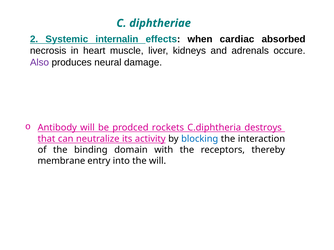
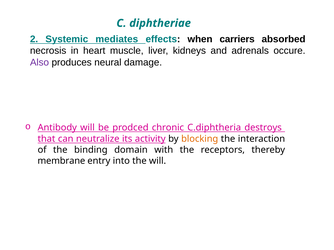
internalin: internalin -> mediates (117, 39)
cardiac: cardiac -> carriers (237, 39)
rockets: rockets -> chronic (168, 128)
blocking colour: blue -> orange (200, 139)
